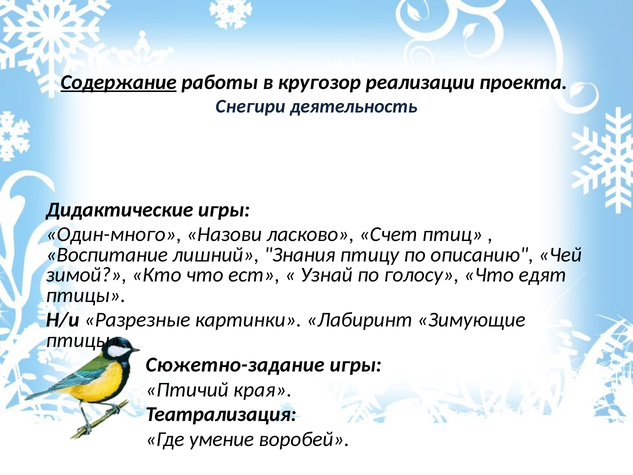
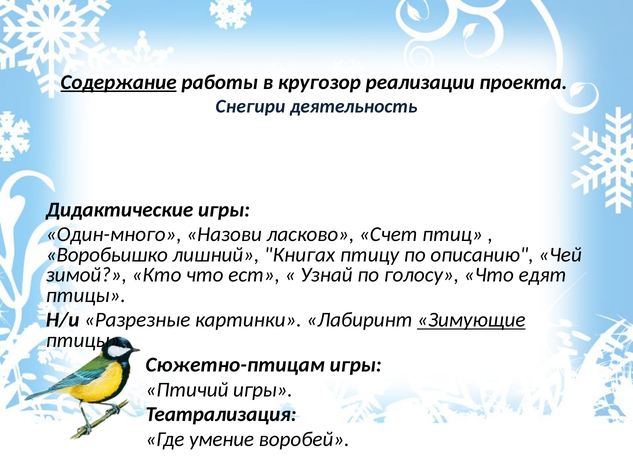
Воспитание: Воспитание -> Воробьишко (107, 254)
Знания: Знания -> Книгах (300, 254)
Зимующие underline: none -> present (471, 320)
Сюжетно-задание: Сюжетно-задание -> Сюжетно-птицам (235, 365)
Птичий края: края -> игры (263, 389)
